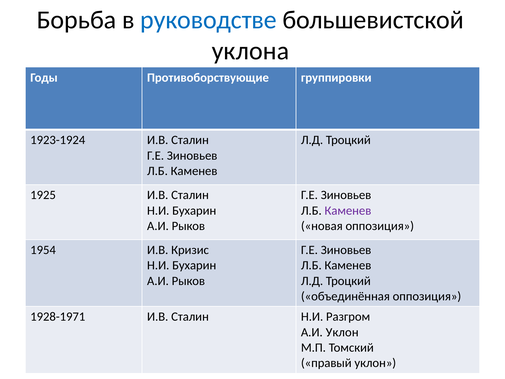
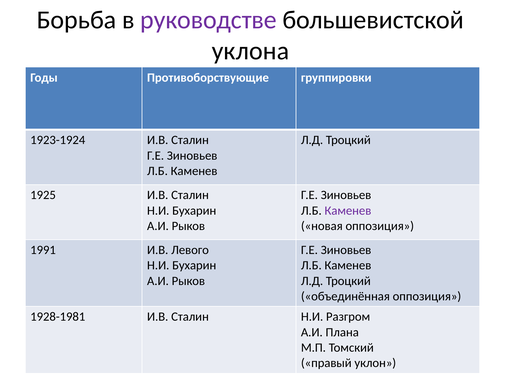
руководстве colour: blue -> purple (209, 20)
1954: 1954 -> 1991 (43, 250)
Кризис: Кризис -> Левого (190, 250)
1928-1971: 1928-1971 -> 1928-1981 (58, 317)
А.И Уклон: Уклон -> Плана (342, 332)
